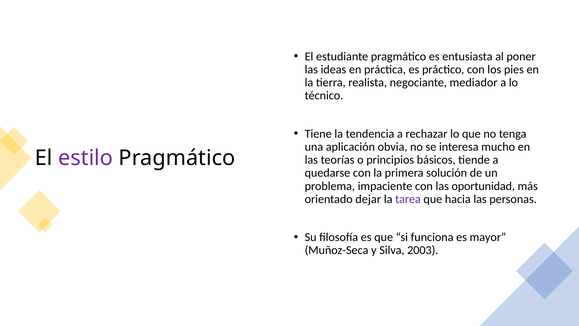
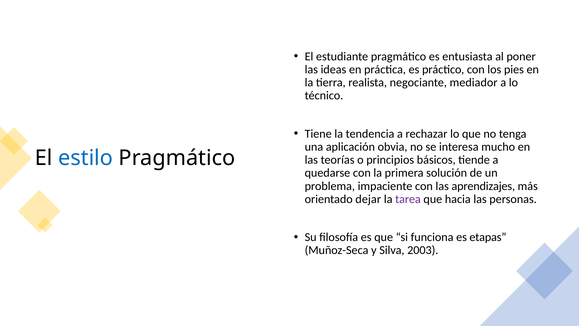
estilo colour: purple -> blue (86, 158)
oportunidad: oportunidad -> aprendizajes (483, 186)
mayor: mayor -> etapas (488, 237)
